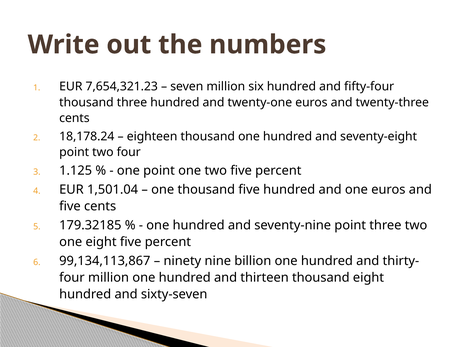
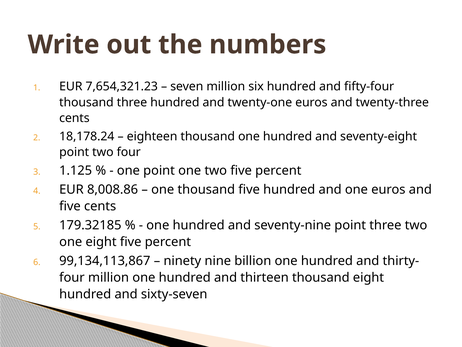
1,501.04: 1,501.04 -> 8,008.86 (113, 189)
